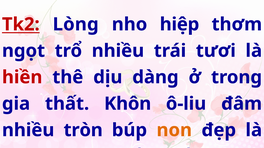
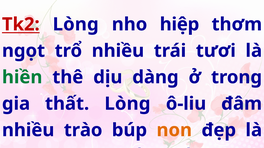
hiền colour: red -> green (22, 77)
thất Khôn: Khôn -> Lòng (127, 104)
tròn: tròn -> trào (83, 131)
